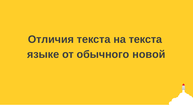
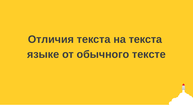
новой: новой -> тексте (149, 54)
